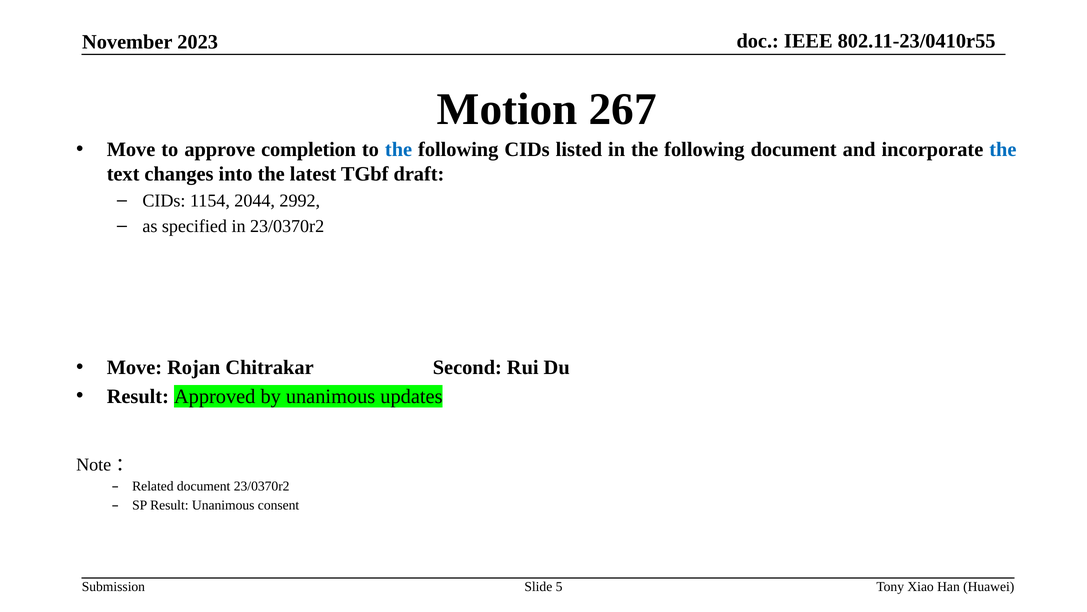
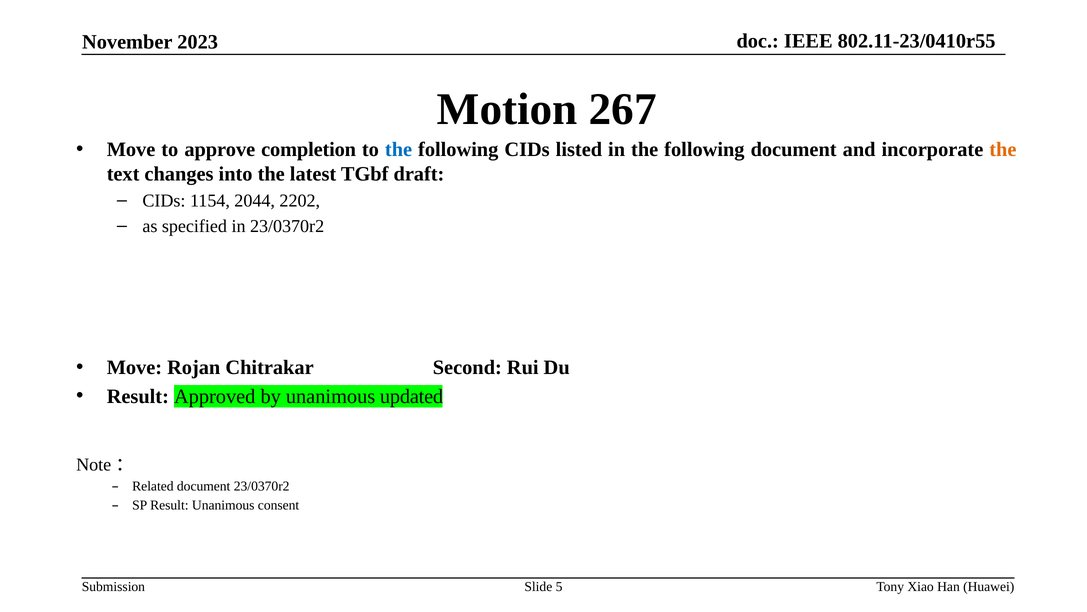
the colour: blue -> orange (1003, 150)
2992: 2992 -> 2202 (300, 201)
updates: updates -> updated (412, 396)
